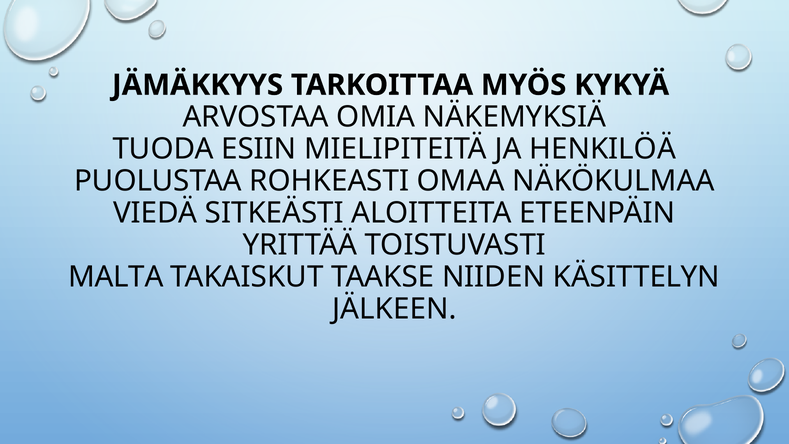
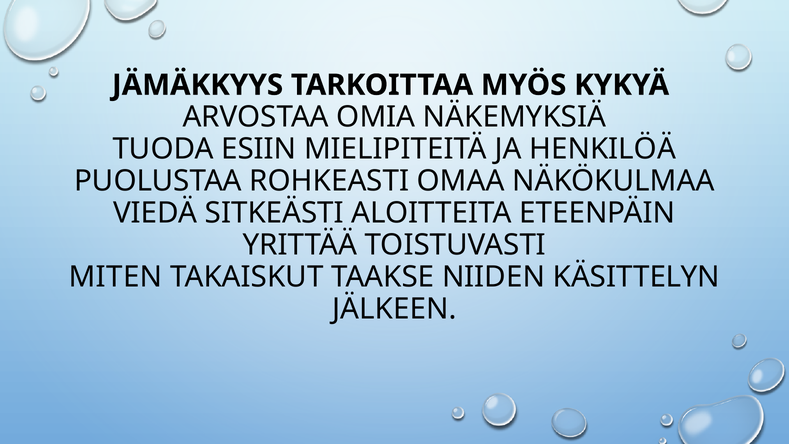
MALTA: MALTA -> MITEN (116, 277)
